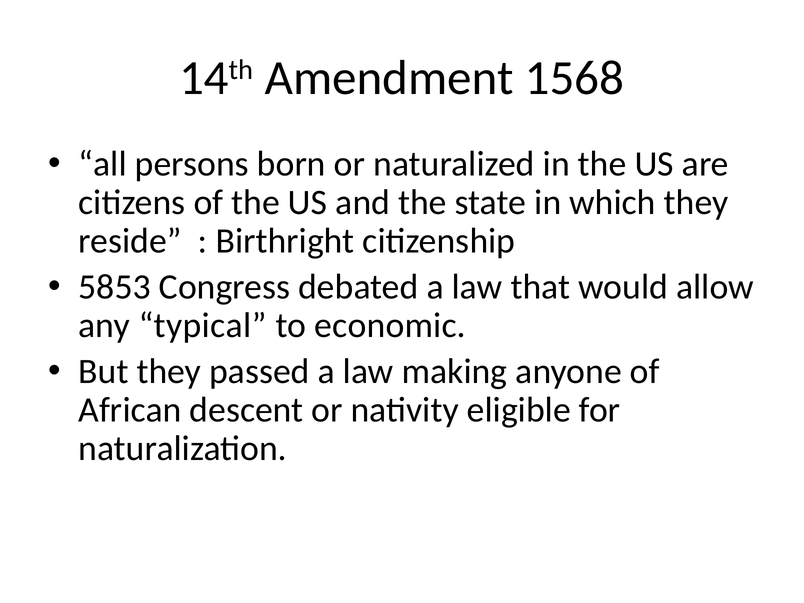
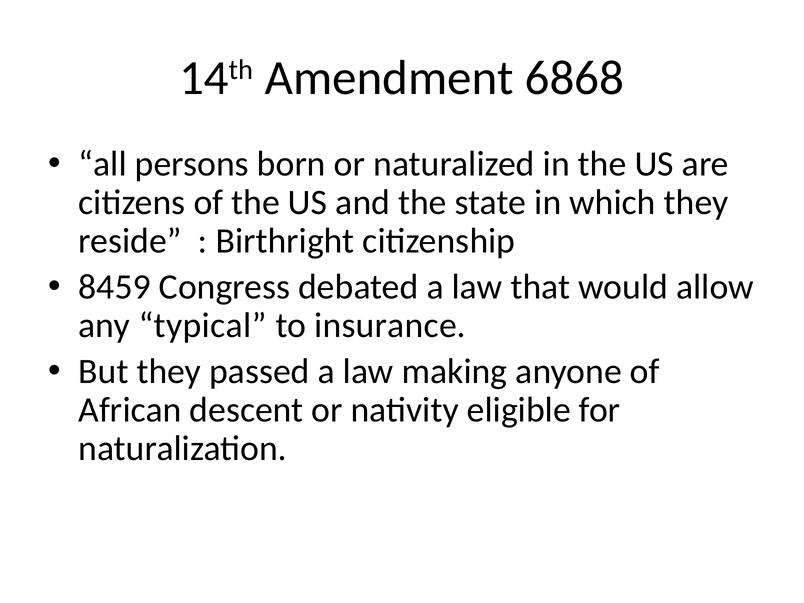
1568: 1568 -> 6868 (574, 78)
5853: 5853 -> 8459 (115, 287)
economic: economic -> insurance (390, 325)
